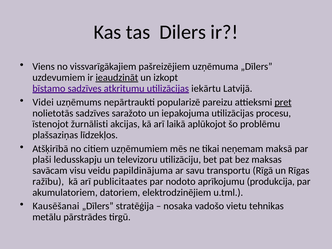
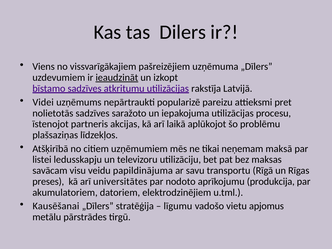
iekārtu: iekārtu -> rakstīja (206, 88)
pret underline: present -> none (283, 102)
žurnālisti: žurnālisti -> partneris (89, 124)
plaši: plaši -> listei (42, 160)
ražību: ražību -> preses (48, 182)
publicitaates: publicitaates -> universitātes (120, 182)
nosaka: nosaka -> līgumu (178, 206)
tehnikas: tehnikas -> apjomus (266, 206)
